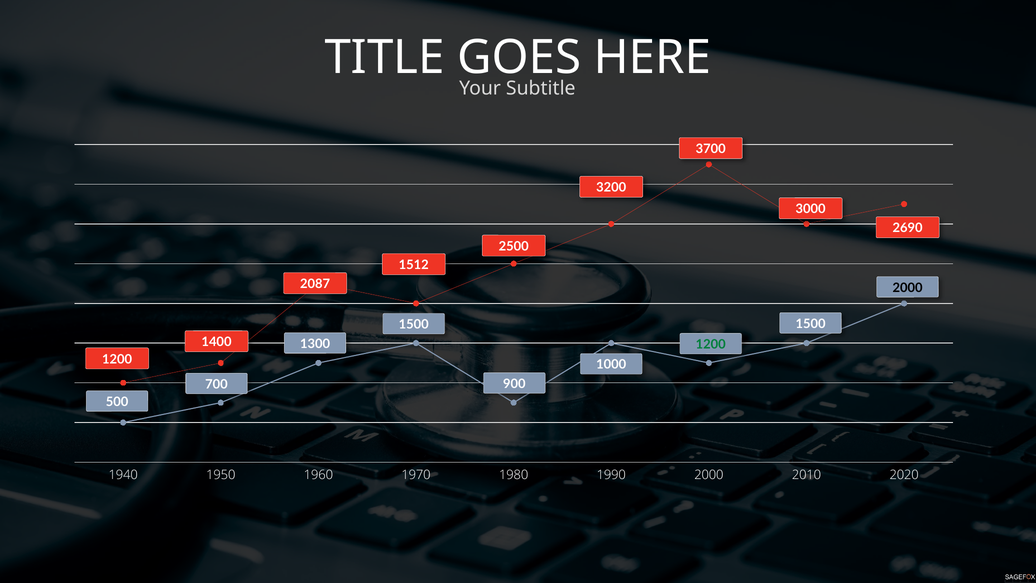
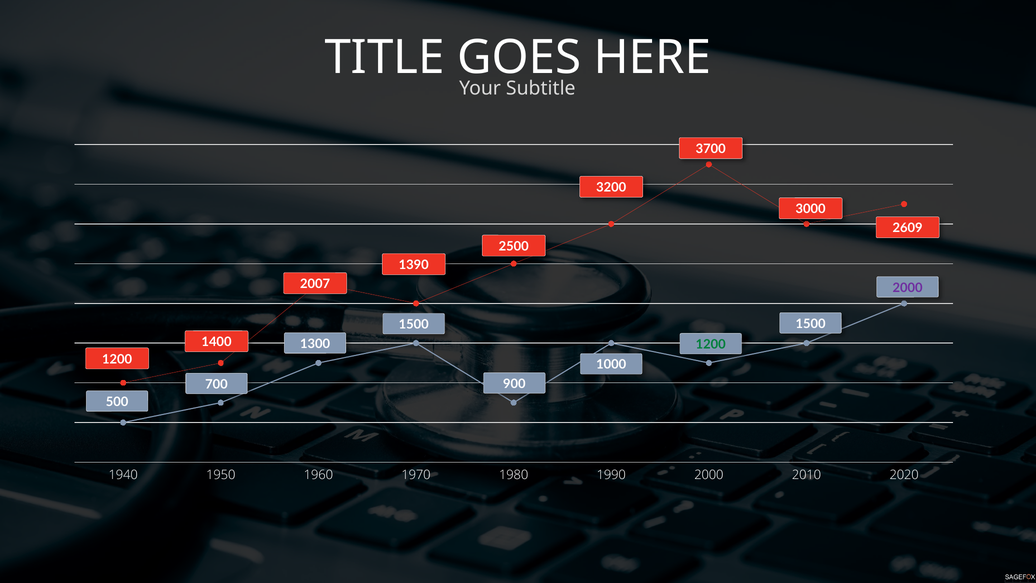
2690: 2690 -> 2609 (908, 228)
1512: 1512 -> 1390 (414, 265)
2087: 2087 -> 2007 (315, 284)
2000 colour: black -> purple (908, 288)
